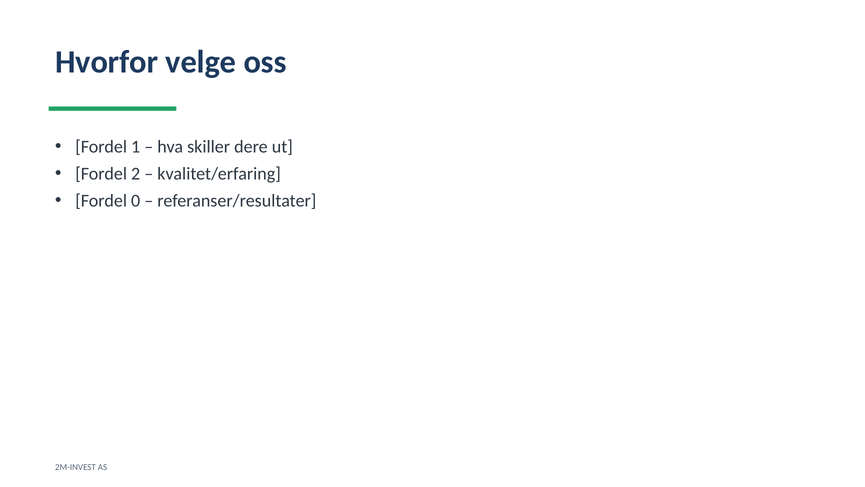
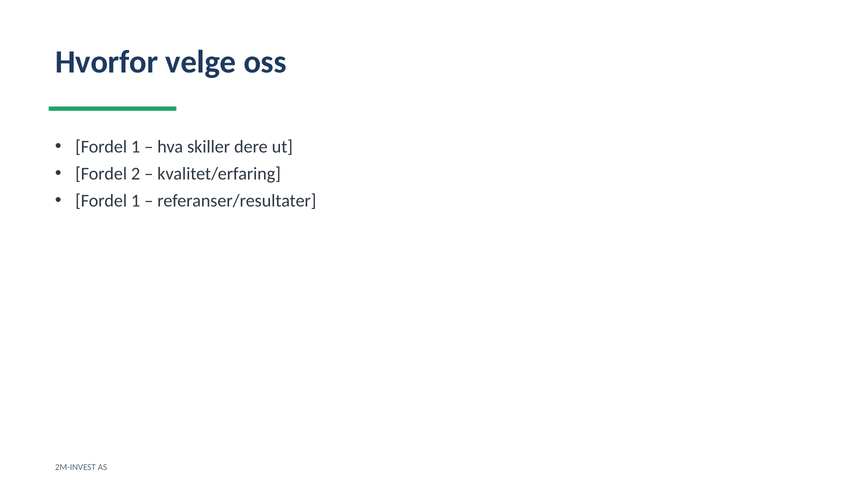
0: 0 -> 1 (136, 201)
